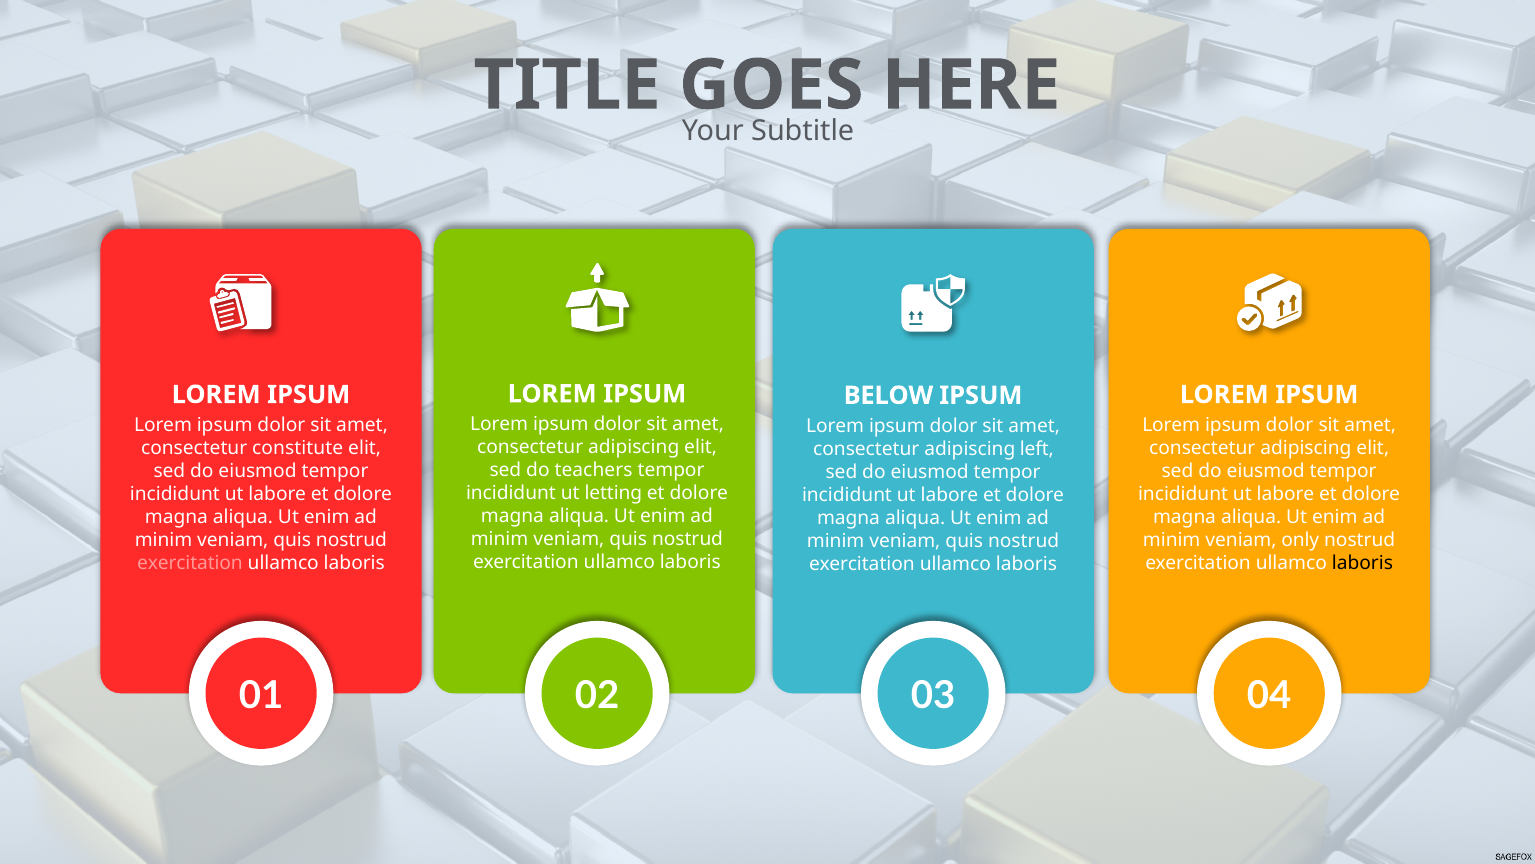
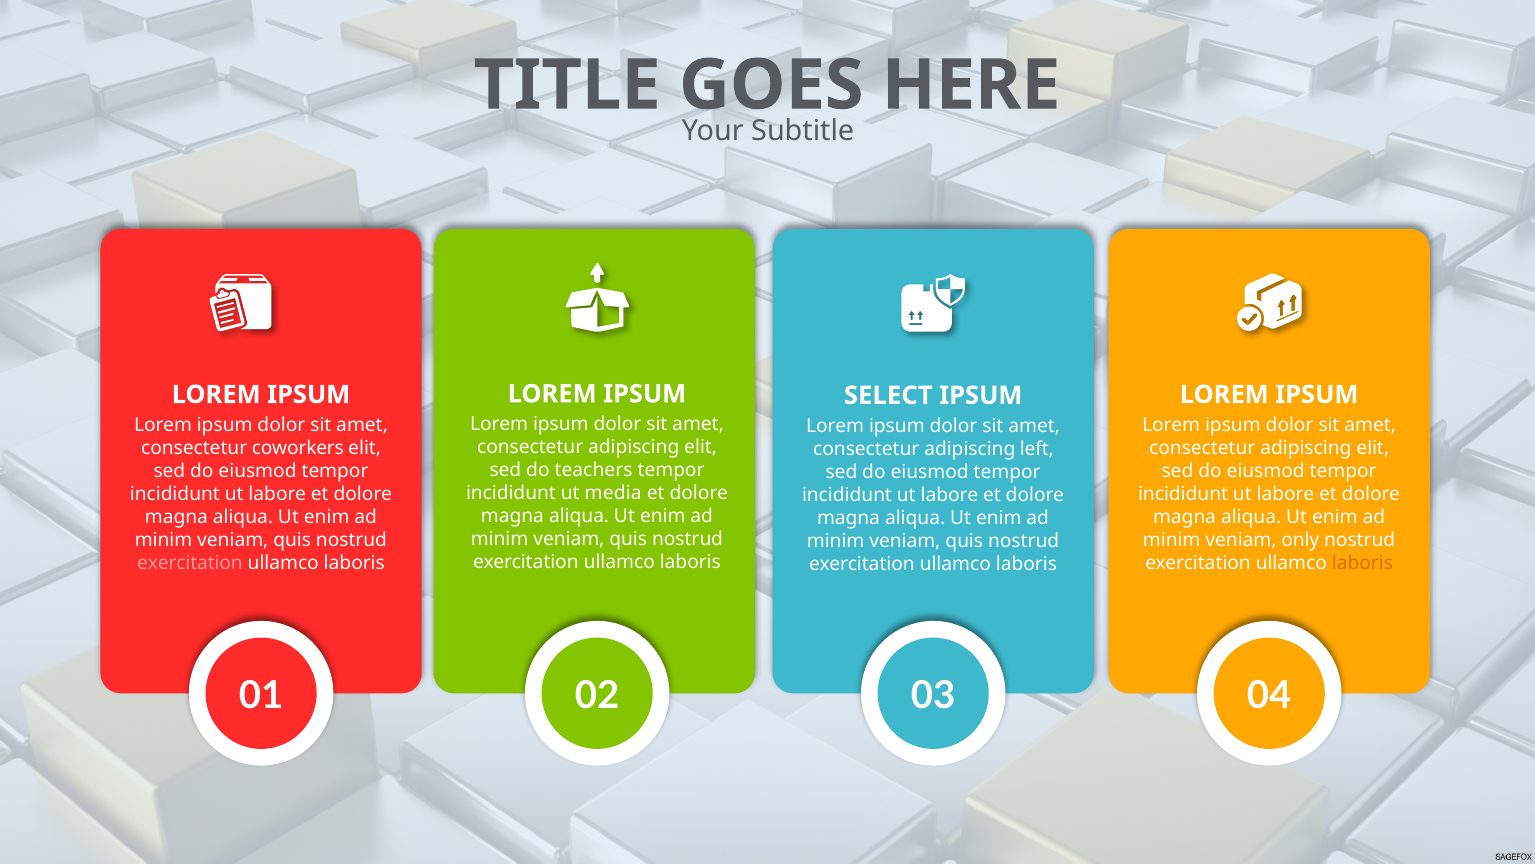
BELOW: BELOW -> SELECT (888, 395)
constitute: constitute -> coworkers (298, 448)
letting: letting -> media (613, 493)
laboris colour: black -> orange (1362, 563)
